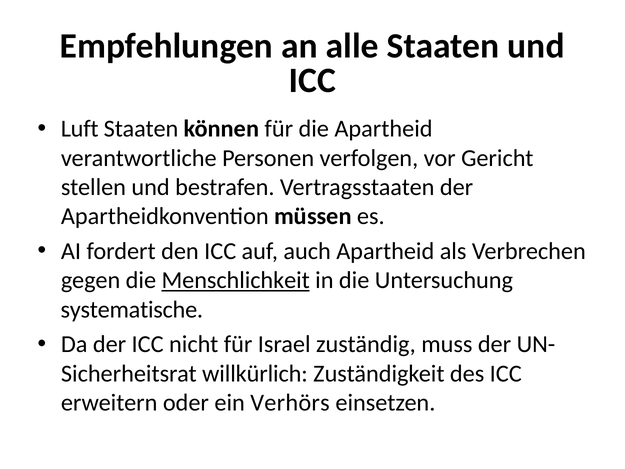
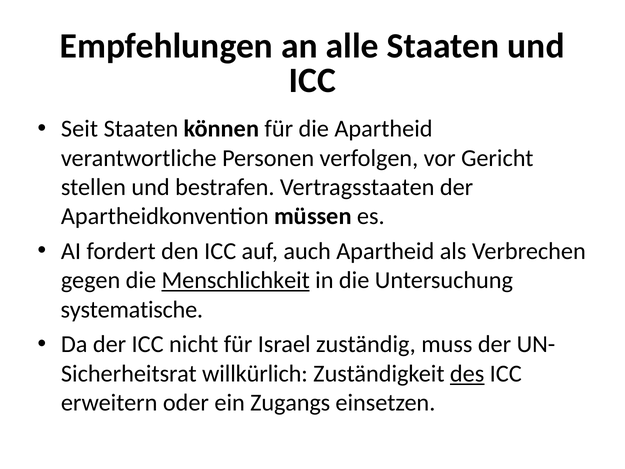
Luft: Luft -> Seit (80, 129)
des underline: none -> present (467, 373)
Verhörs: Verhörs -> Zugangs (290, 403)
